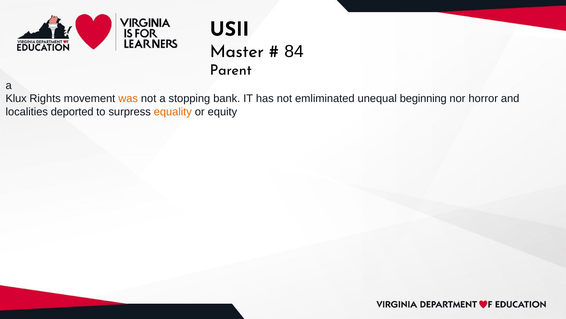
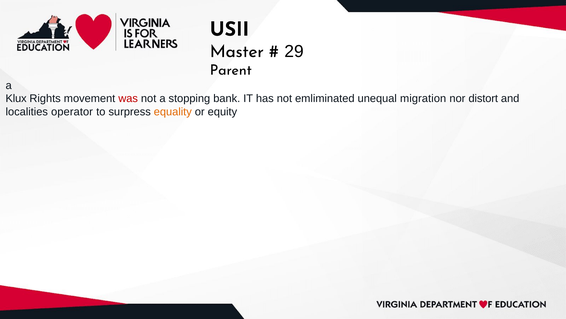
84: 84 -> 29 (294, 51)
was colour: orange -> red (128, 98)
beginning: beginning -> migration (423, 98)
horror: horror -> distort (483, 98)
deported: deported -> operator (72, 112)
